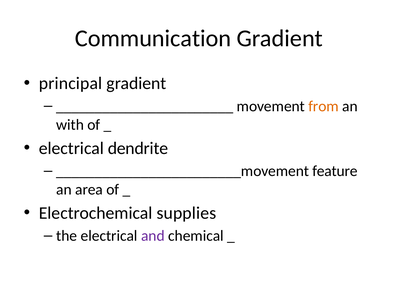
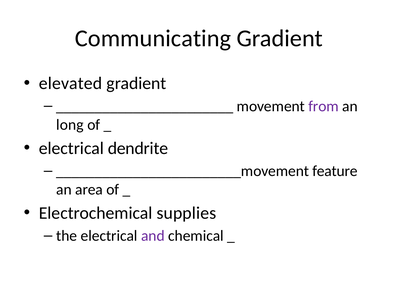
Communication: Communication -> Communicating (153, 39)
principal: principal -> elevated (71, 84)
from colour: orange -> purple (324, 106)
with: with -> long (70, 125)
